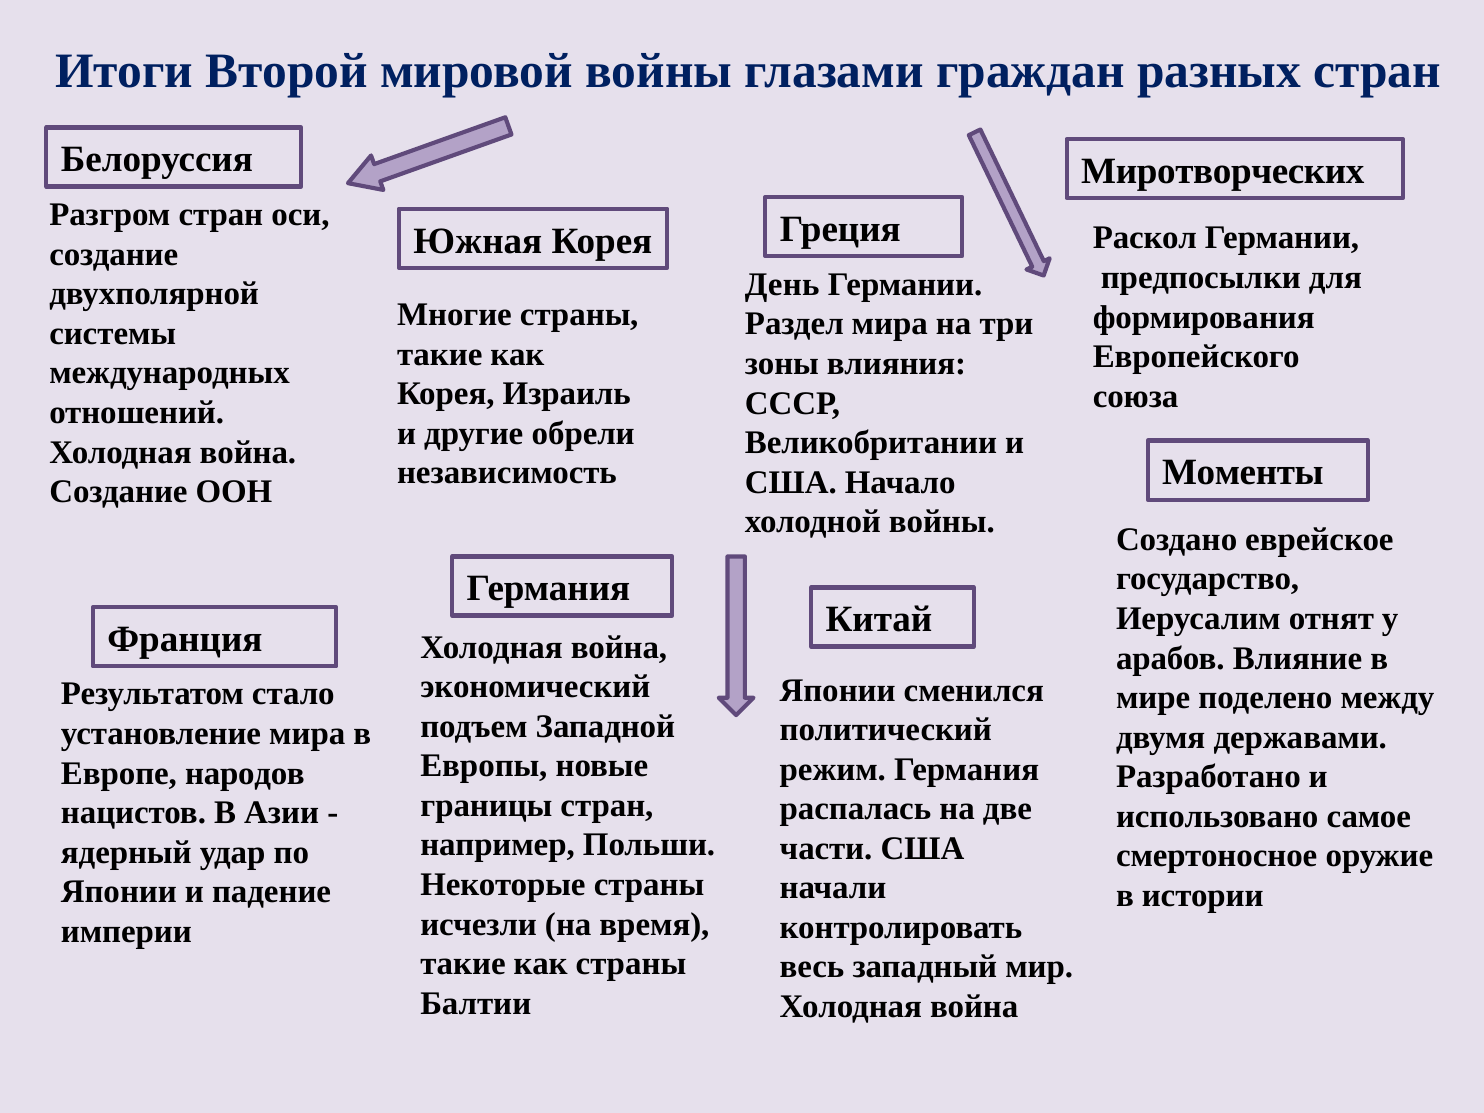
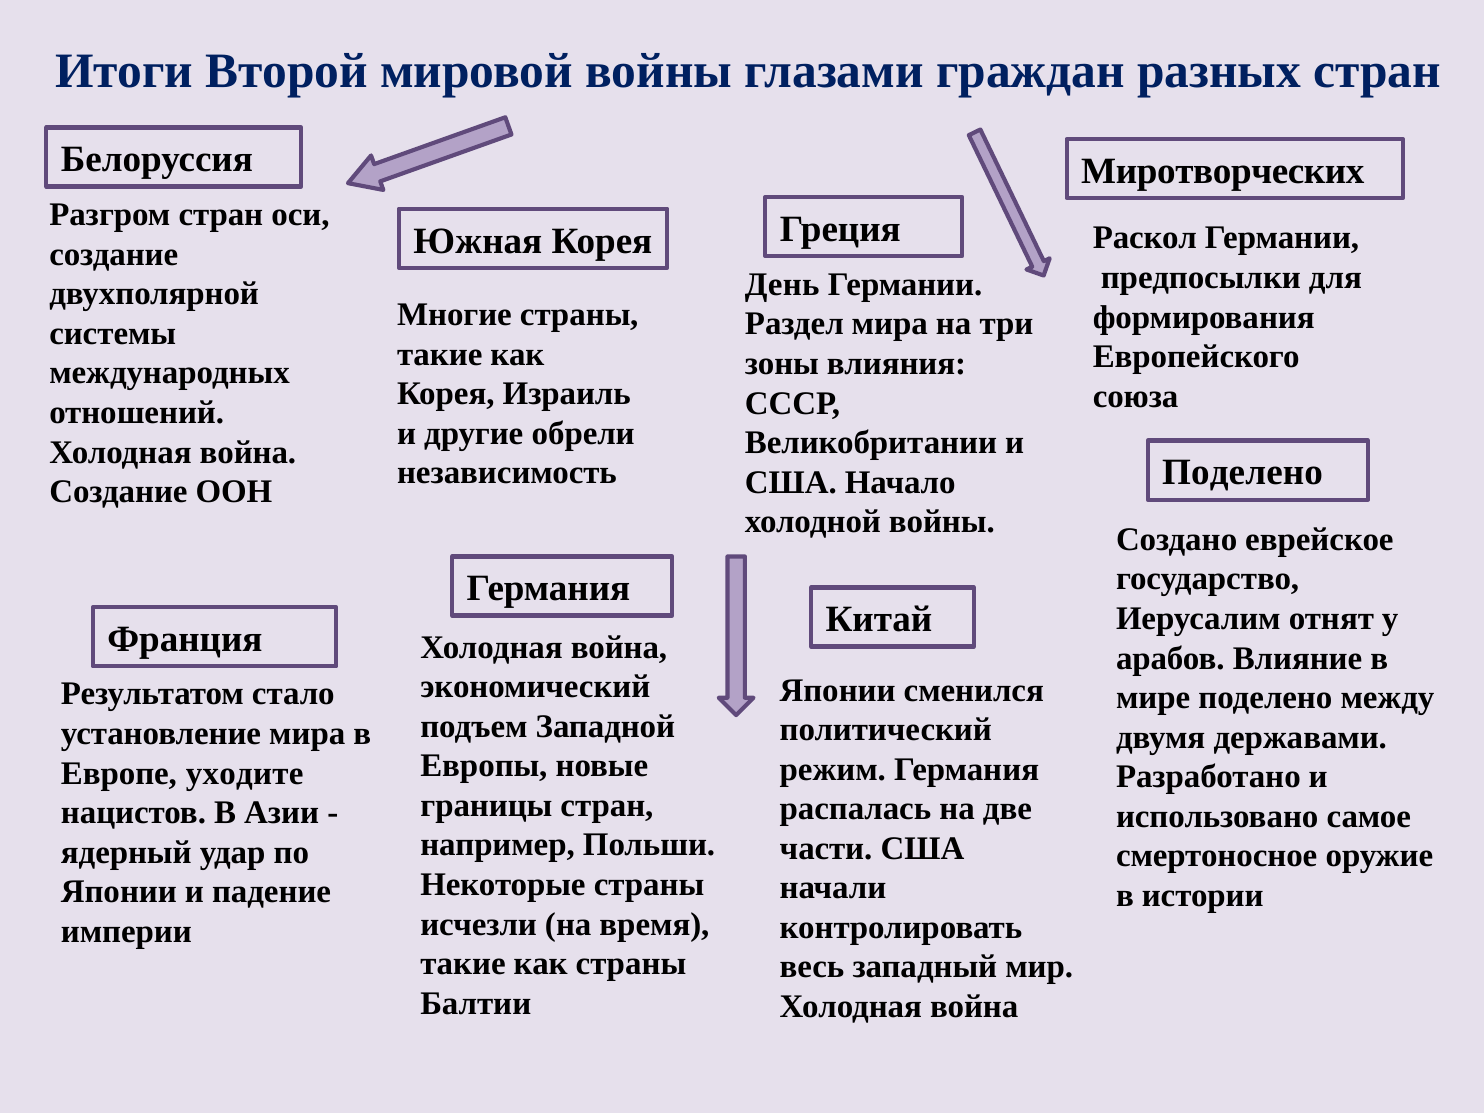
Моменты: Моменты -> Поделено (1243, 473)
народов: народов -> уходите (245, 773)
